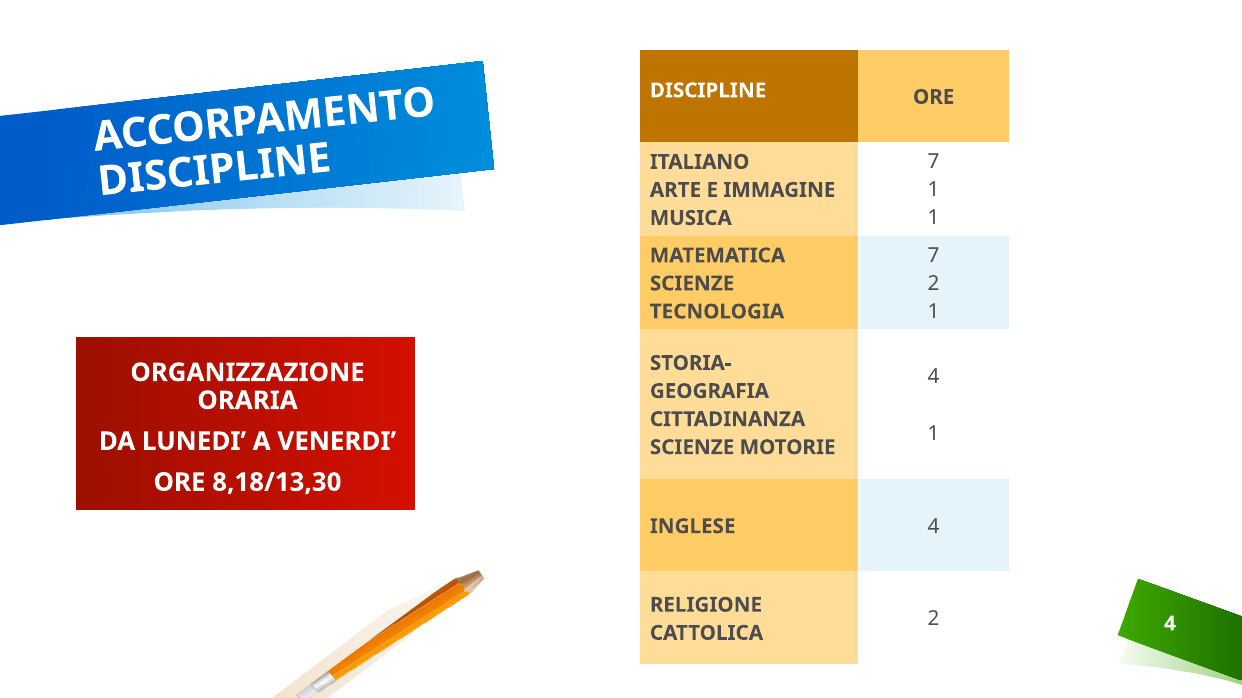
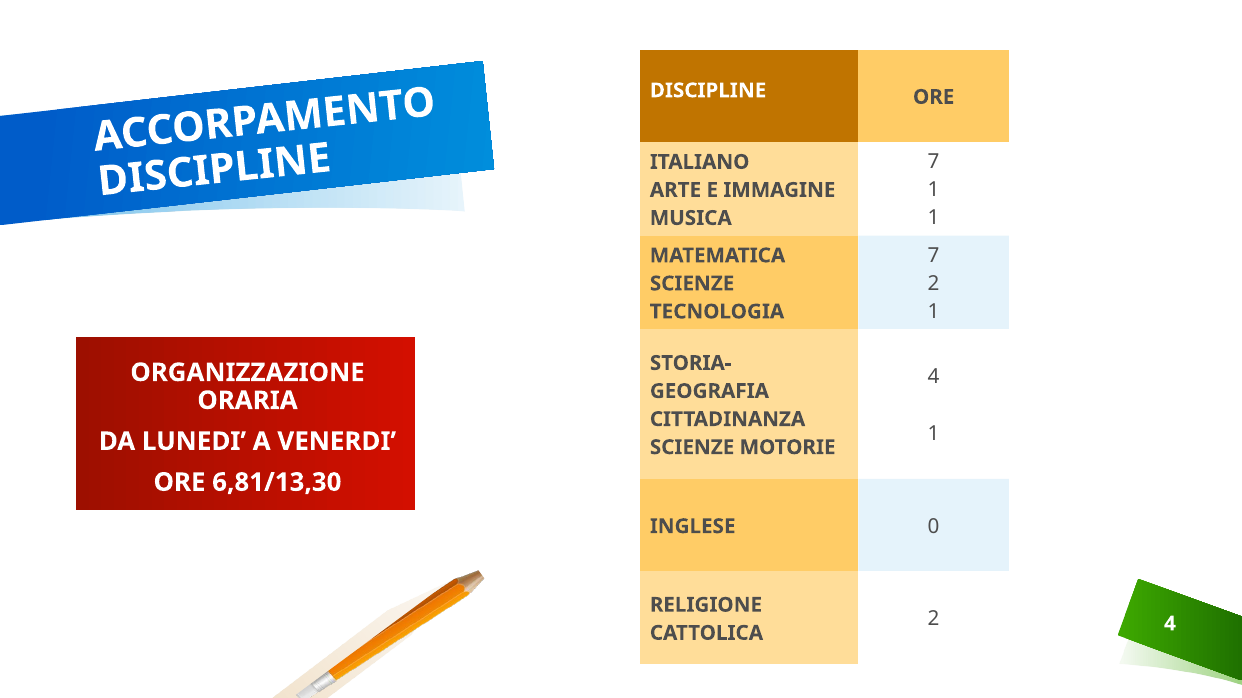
8,18/13,30: 8,18/13,30 -> 6,81/13,30 (277, 483)
INGLESE 4: 4 -> 0 (934, 527)
